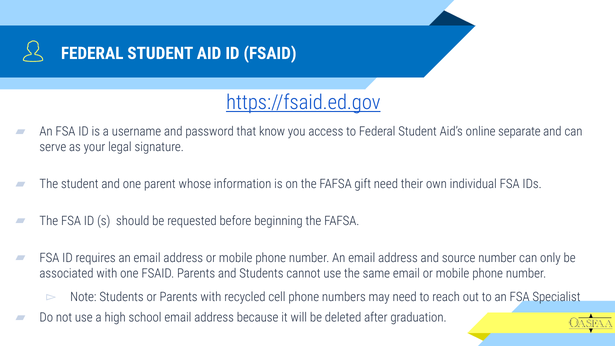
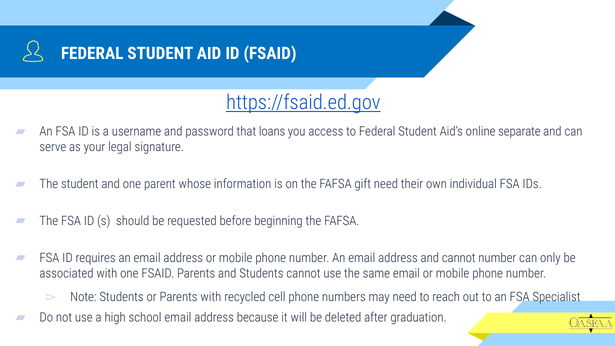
know: know -> loans (272, 132)
and source: source -> cannot (459, 258)
